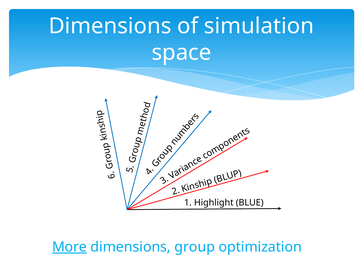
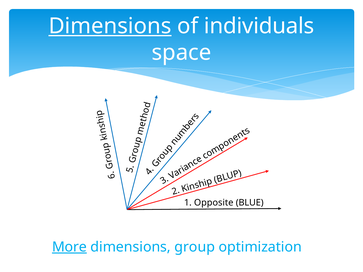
Dimensions underline: none -> present (110, 26)
simulation: simulation -> individuals (259, 26)
Highlight: Highlight -> Opposite (214, 203)
